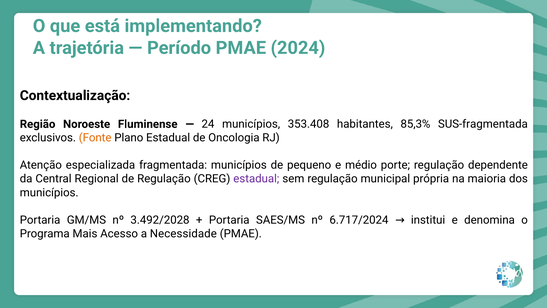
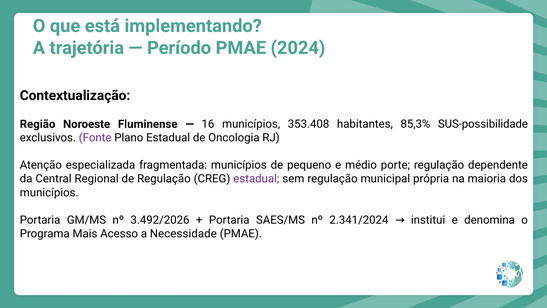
24: 24 -> 16 (208, 124)
SUS-fragmentada: SUS-fragmentada -> SUS-possibilidade (483, 124)
Fonte colour: orange -> purple (95, 138)
3.492/2028: 3.492/2028 -> 3.492/2026 (160, 220)
6.717/2024: 6.717/2024 -> 2.341/2024 (359, 220)
